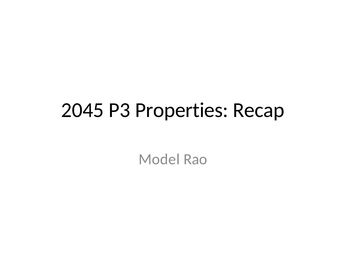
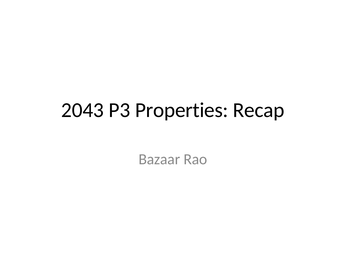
2045: 2045 -> 2043 (82, 110)
Model: Model -> Bazaar (159, 159)
